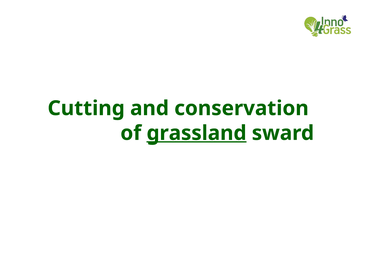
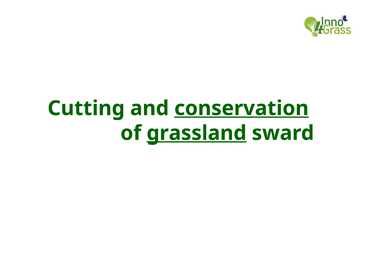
conservation underline: none -> present (242, 108)
